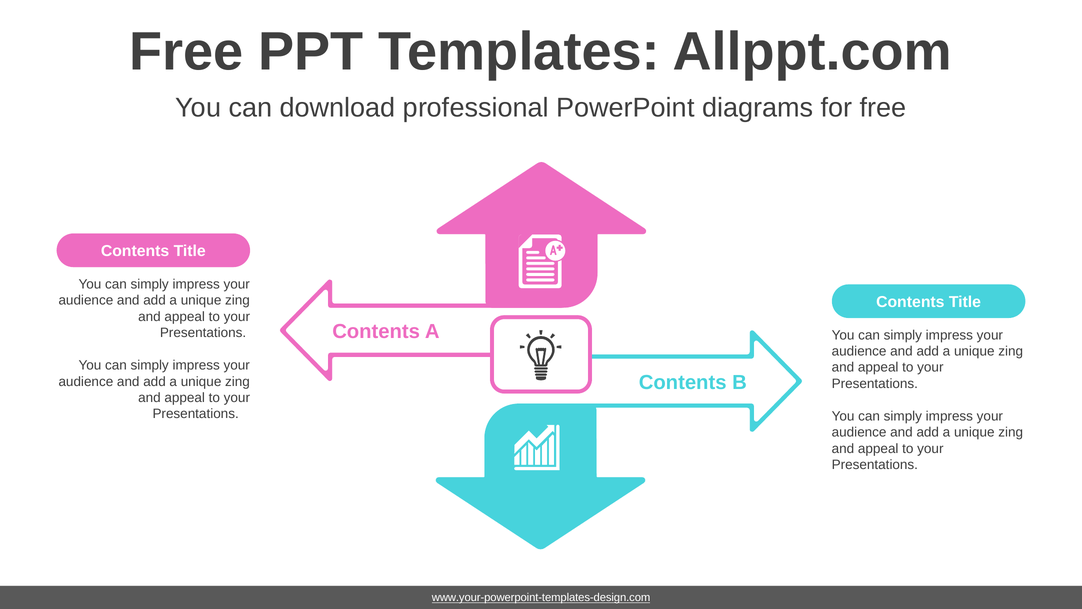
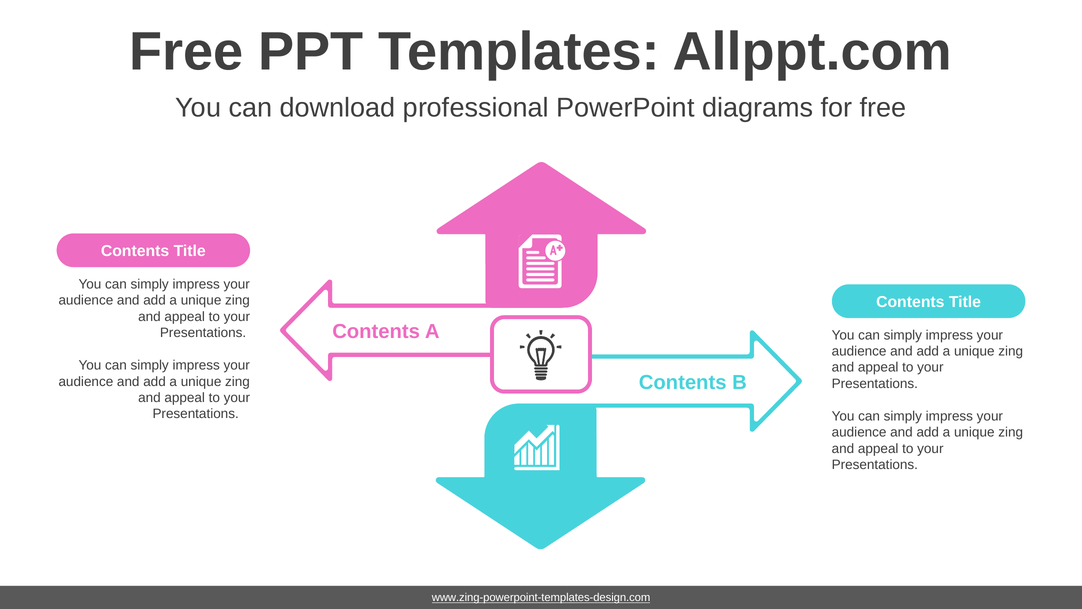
www.your-powerpoint-templates-design.com: www.your-powerpoint-templates-design.com -> www.zing-powerpoint-templates-design.com (541, 597)
